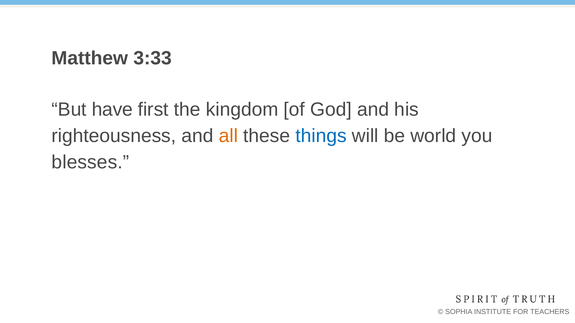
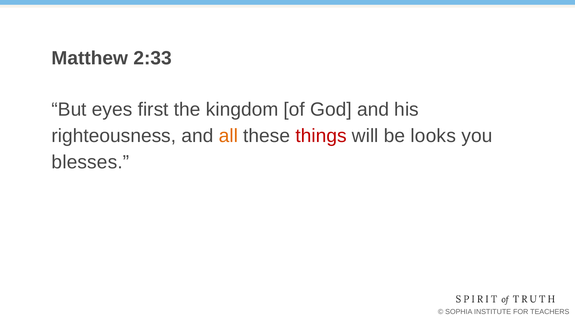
3:33: 3:33 -> 2:33 (153, 58)
have: have -> eyes (112, 110)
things colour: blue -> red (321, 136)
world: world -> looks (433, 136)
